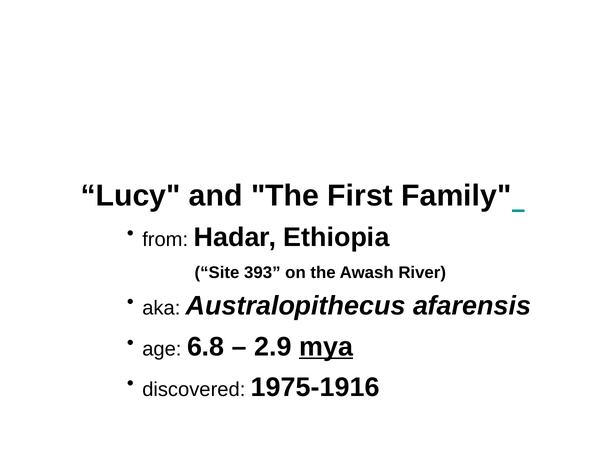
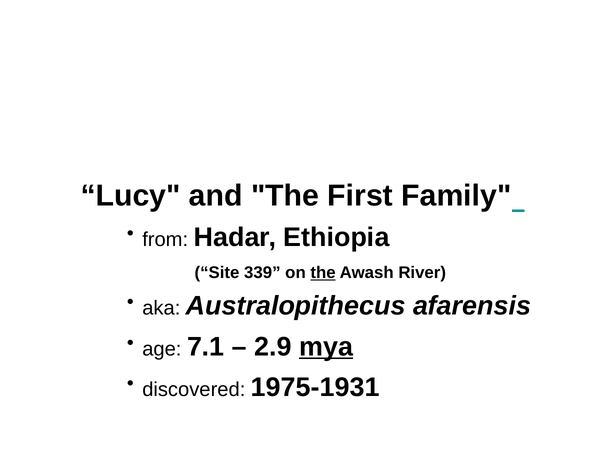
393: 393 -> 339 (262, 273)
the underline: none -> present (323, 273)
6.8: 6.8 -> 7.1 (206, 346)
1975-1916: 1975-1916 -> 1975-1931 (315, 387)
